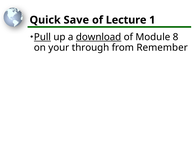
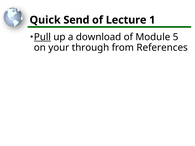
Save: Save -> Send (76, 20)
download underline: present -> none (99, 37)
8: 8 -> 5 (176, 37)
Remember: Remember -> References (162, 48)
